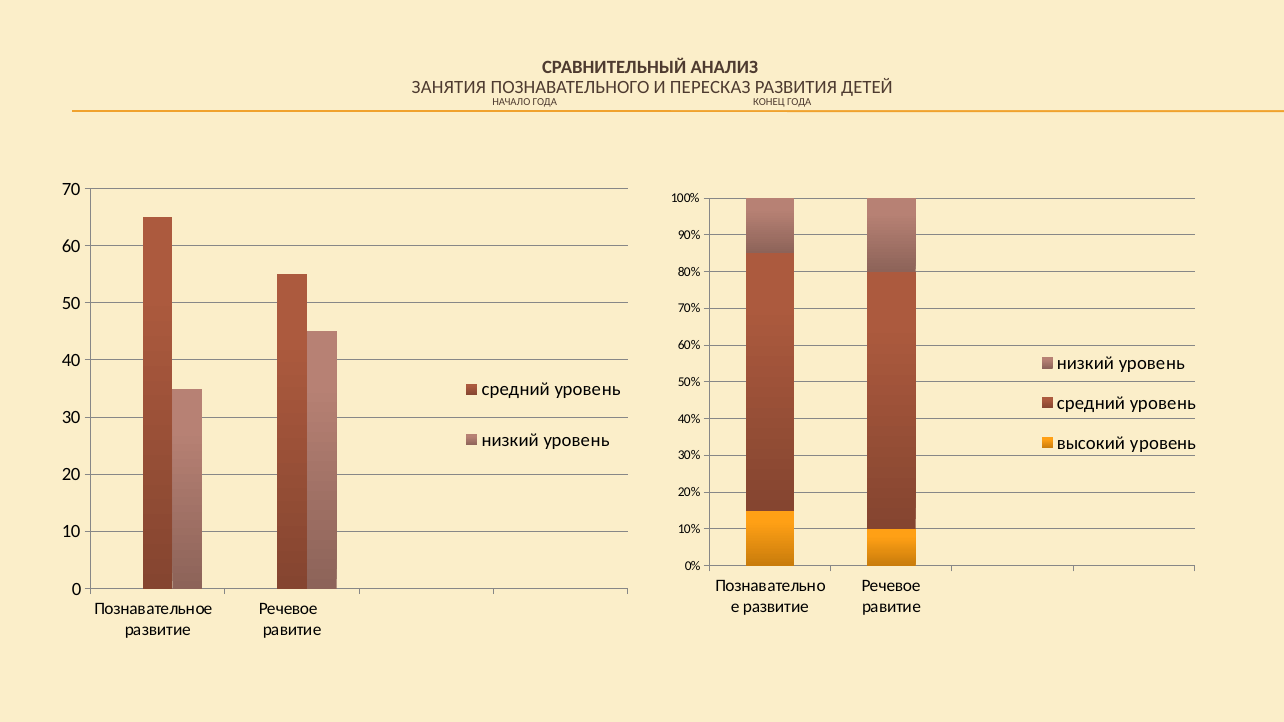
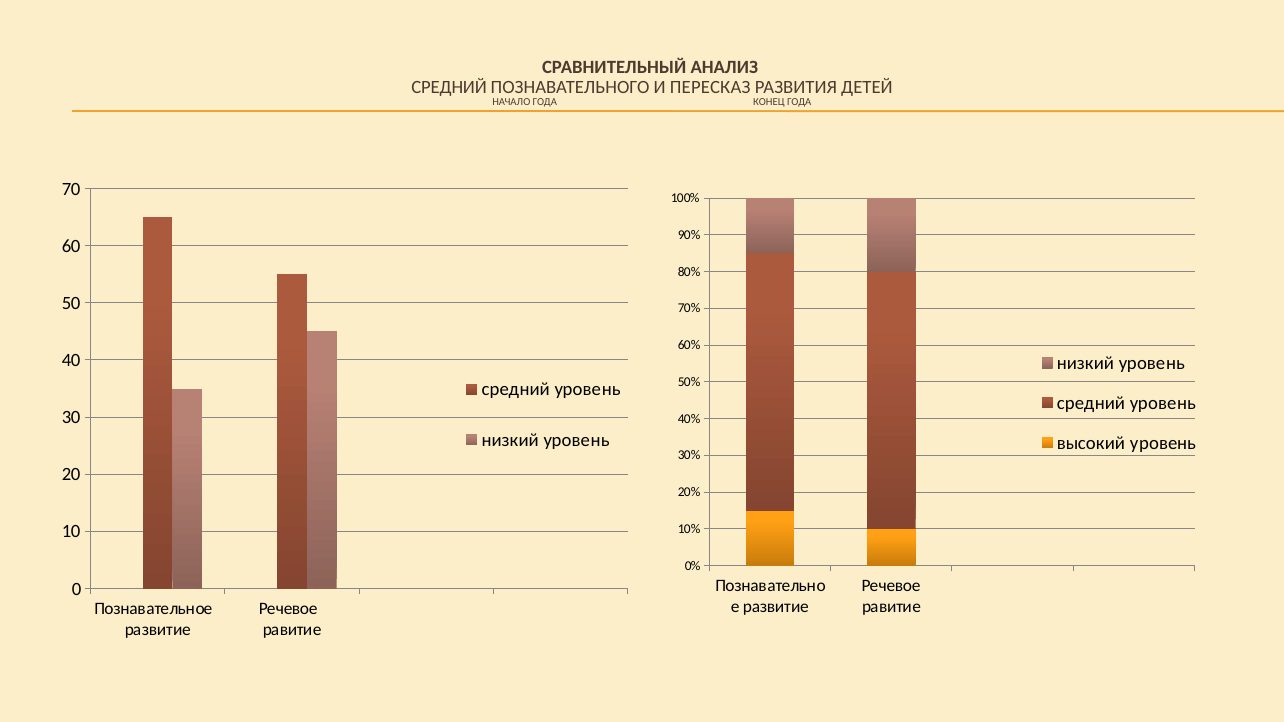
ЗАНЯТИЯ: ЗАНЯТИЯ -> СРЕДНИЙ (449, 88)
